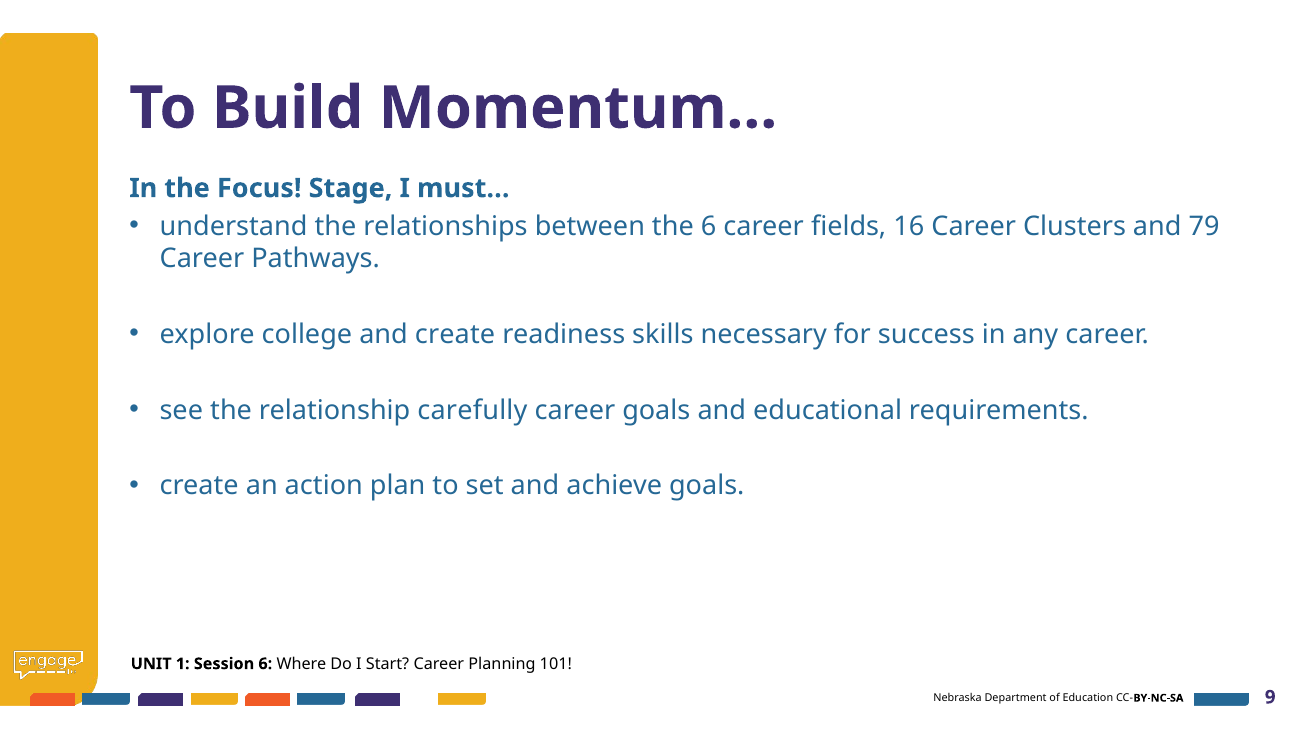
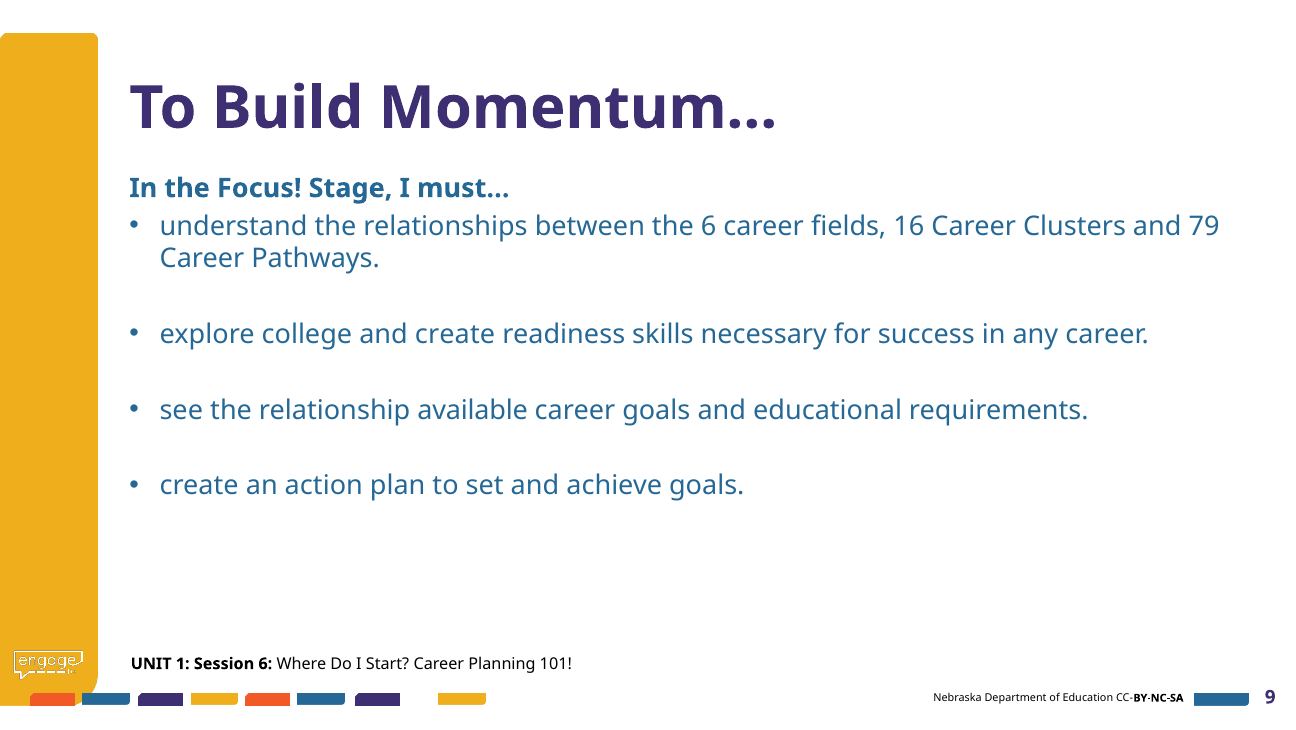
carefully: carefully -> available (473, 410)
